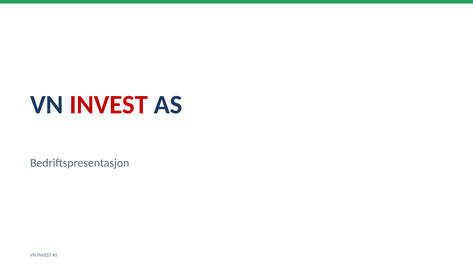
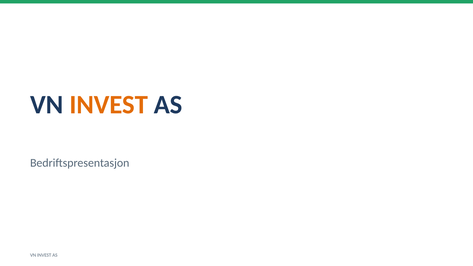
INVEST colour: red -> orange (109, 105)
